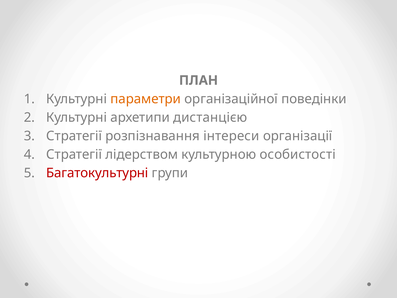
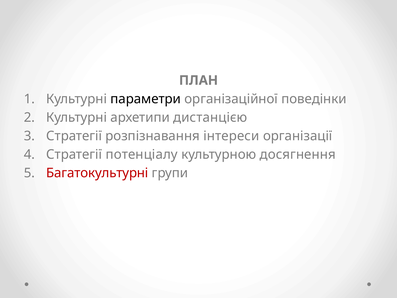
параметри colour: orange -> black (146, 99)
лідерством: лідерством -> потенціалу (142, 154)
особистості: особистості -> досягнення (298, 154)
